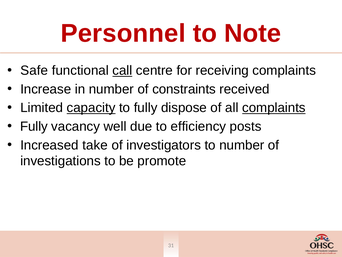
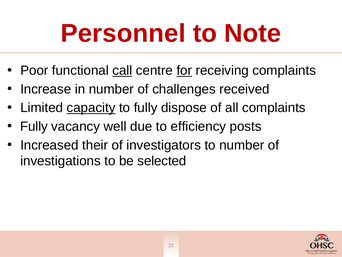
Safe: Safe -> Poor (34, 70)
for underline: none -> present (184, 70)
constraints: constraints -> challenges (184, 89)
complaints underline: present -> none (274, 108)
take: take -> their (95, 145)
promote: promote -> selected (162, 161)
